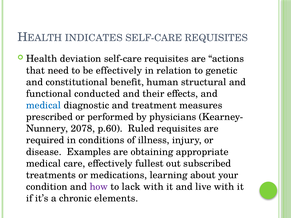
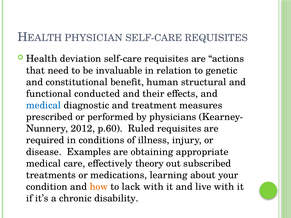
INDICATES: INDICATES -> PHYSICIAN (94, 38)
be effectively: effectively -> invaluable (119, 70)
2078: 2078 -> 2012 (83, 129)
fullest: fullest -> theory (149, 164)
how colour: purple -> orange (99, 187)
elements: elements -> disability (116, 199)
